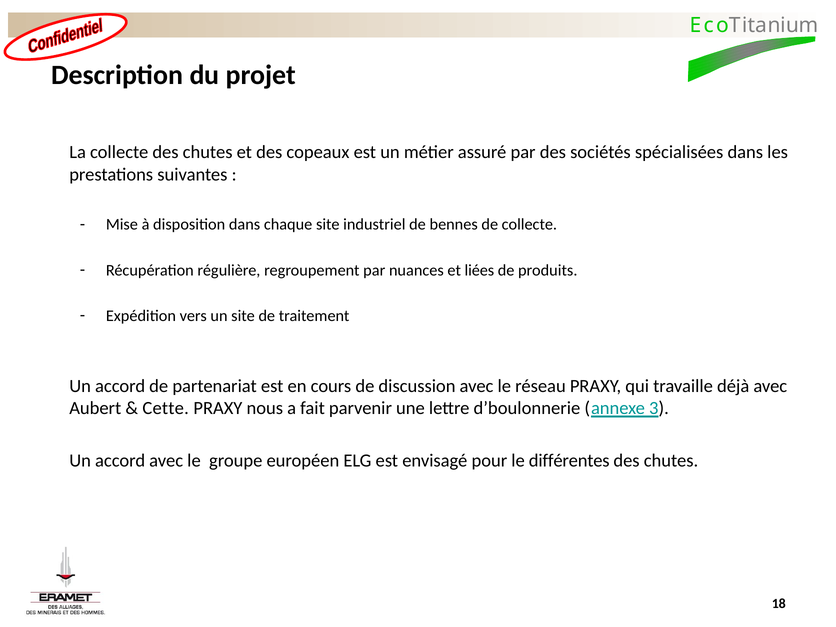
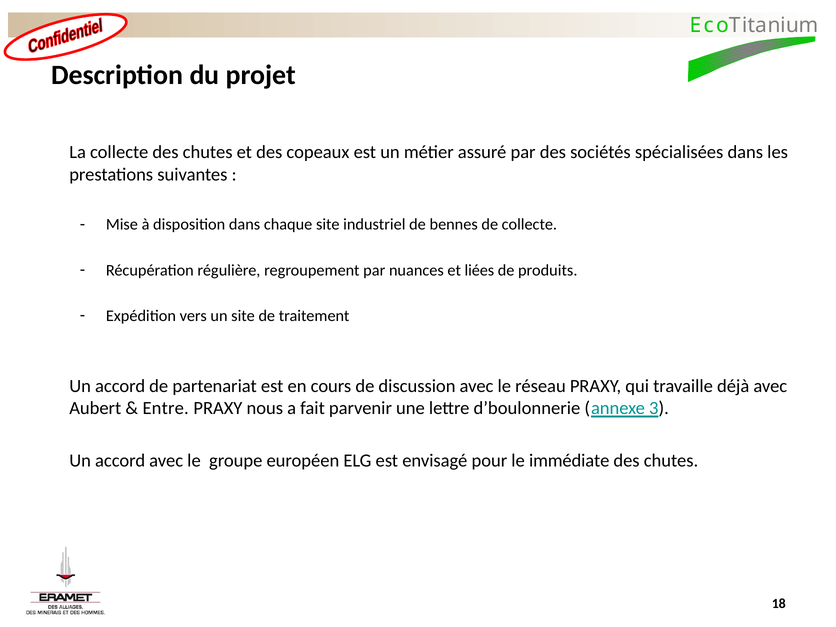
Cette: Cette -> Entre (166, 408)
différentes: différentes -> immédiate (569, 461)
